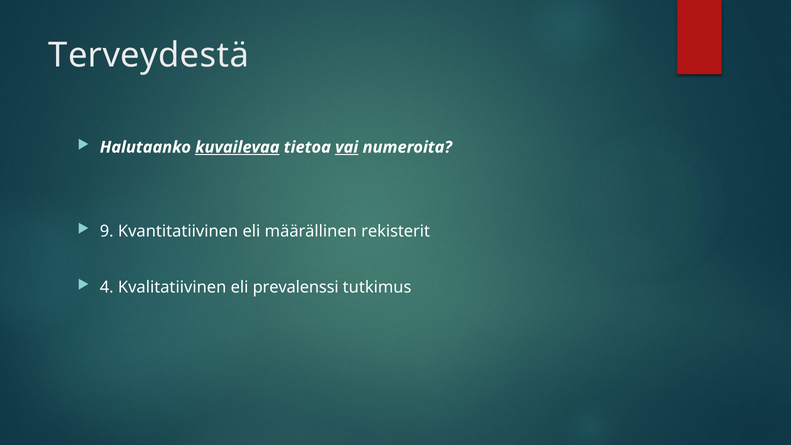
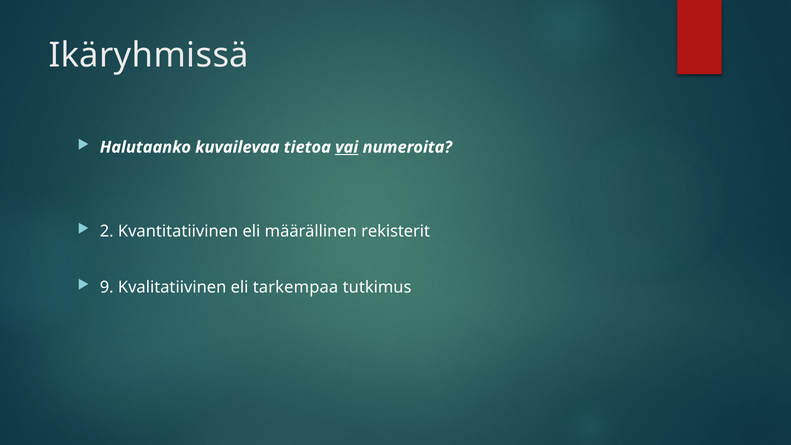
Terveydestä: Terveydestä -> Ikäryhmissä (149, 56)
kuvailevaa underline: present -> none (237, 147)
9: 9 -> 2 (107, 231)
4: 4 -> 9 (107, 287)
prevalenssi: prevalenssi -> tarkempaa (295, 287)
